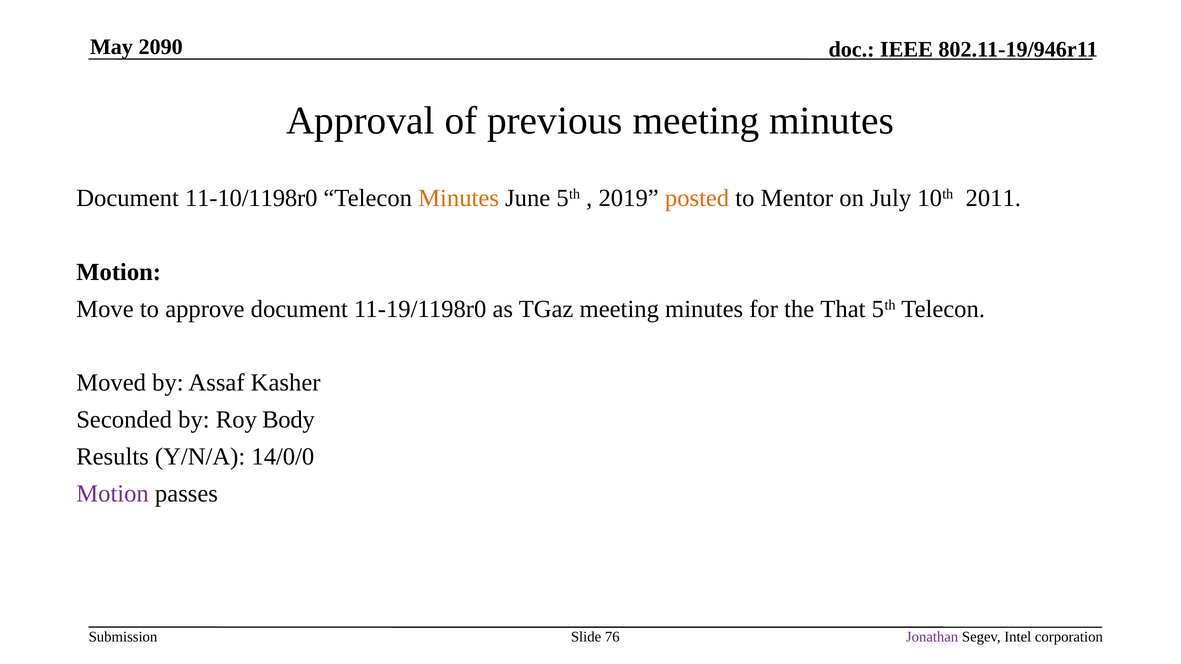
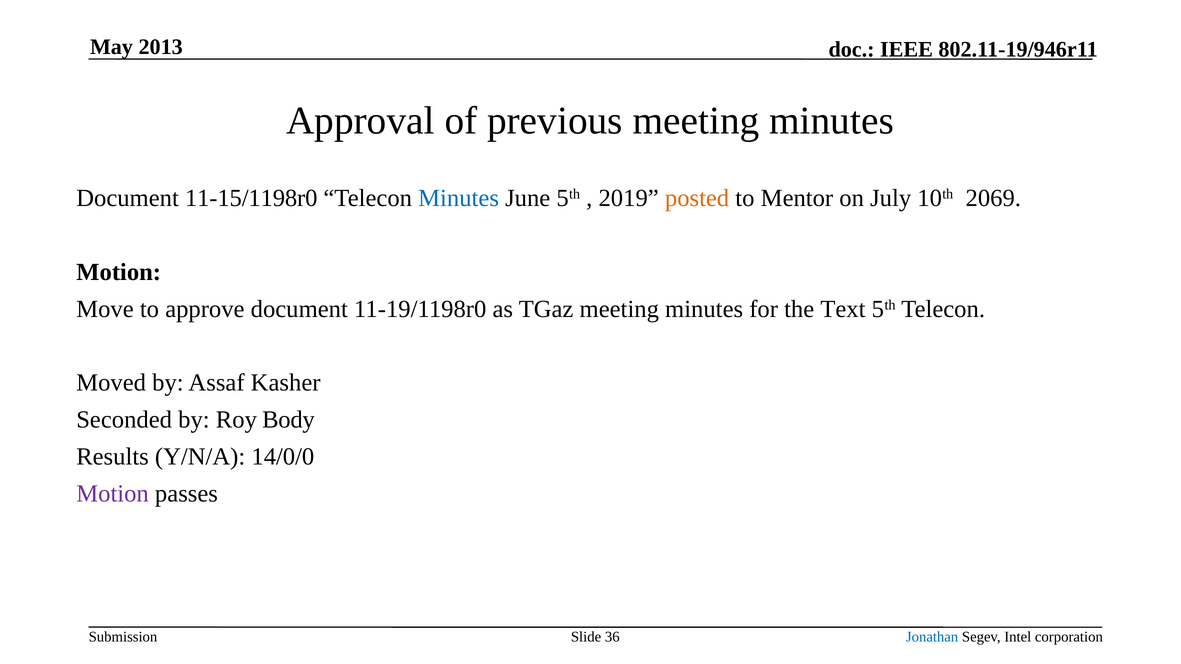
2090: 2090 -> 2013 (161, 47)
11-10/1198r0: 11-10/1198r0 -> 11-15/1198r0 (251, 198)
Minutes colour: orange -> blue (459, 198)
2011: 2011 -> 2069 (993, 198)
That: That -> Text (843, 309)
76: 76 -> 36 (612, 637)
Jonathan colour: purple -> blue (932, 637)
